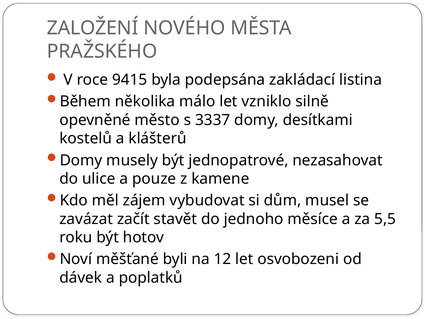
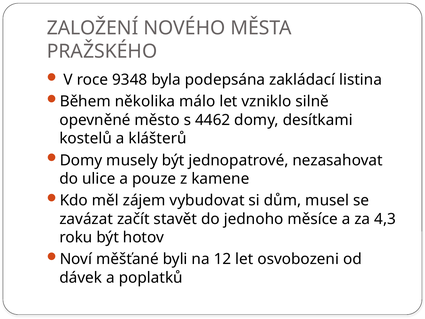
9415: 9415 -> 9348 (130, 80)
3337: 3337 -> 4462 (213, 120)
5,5: 5,5 -> 4,3 (385, 219)
